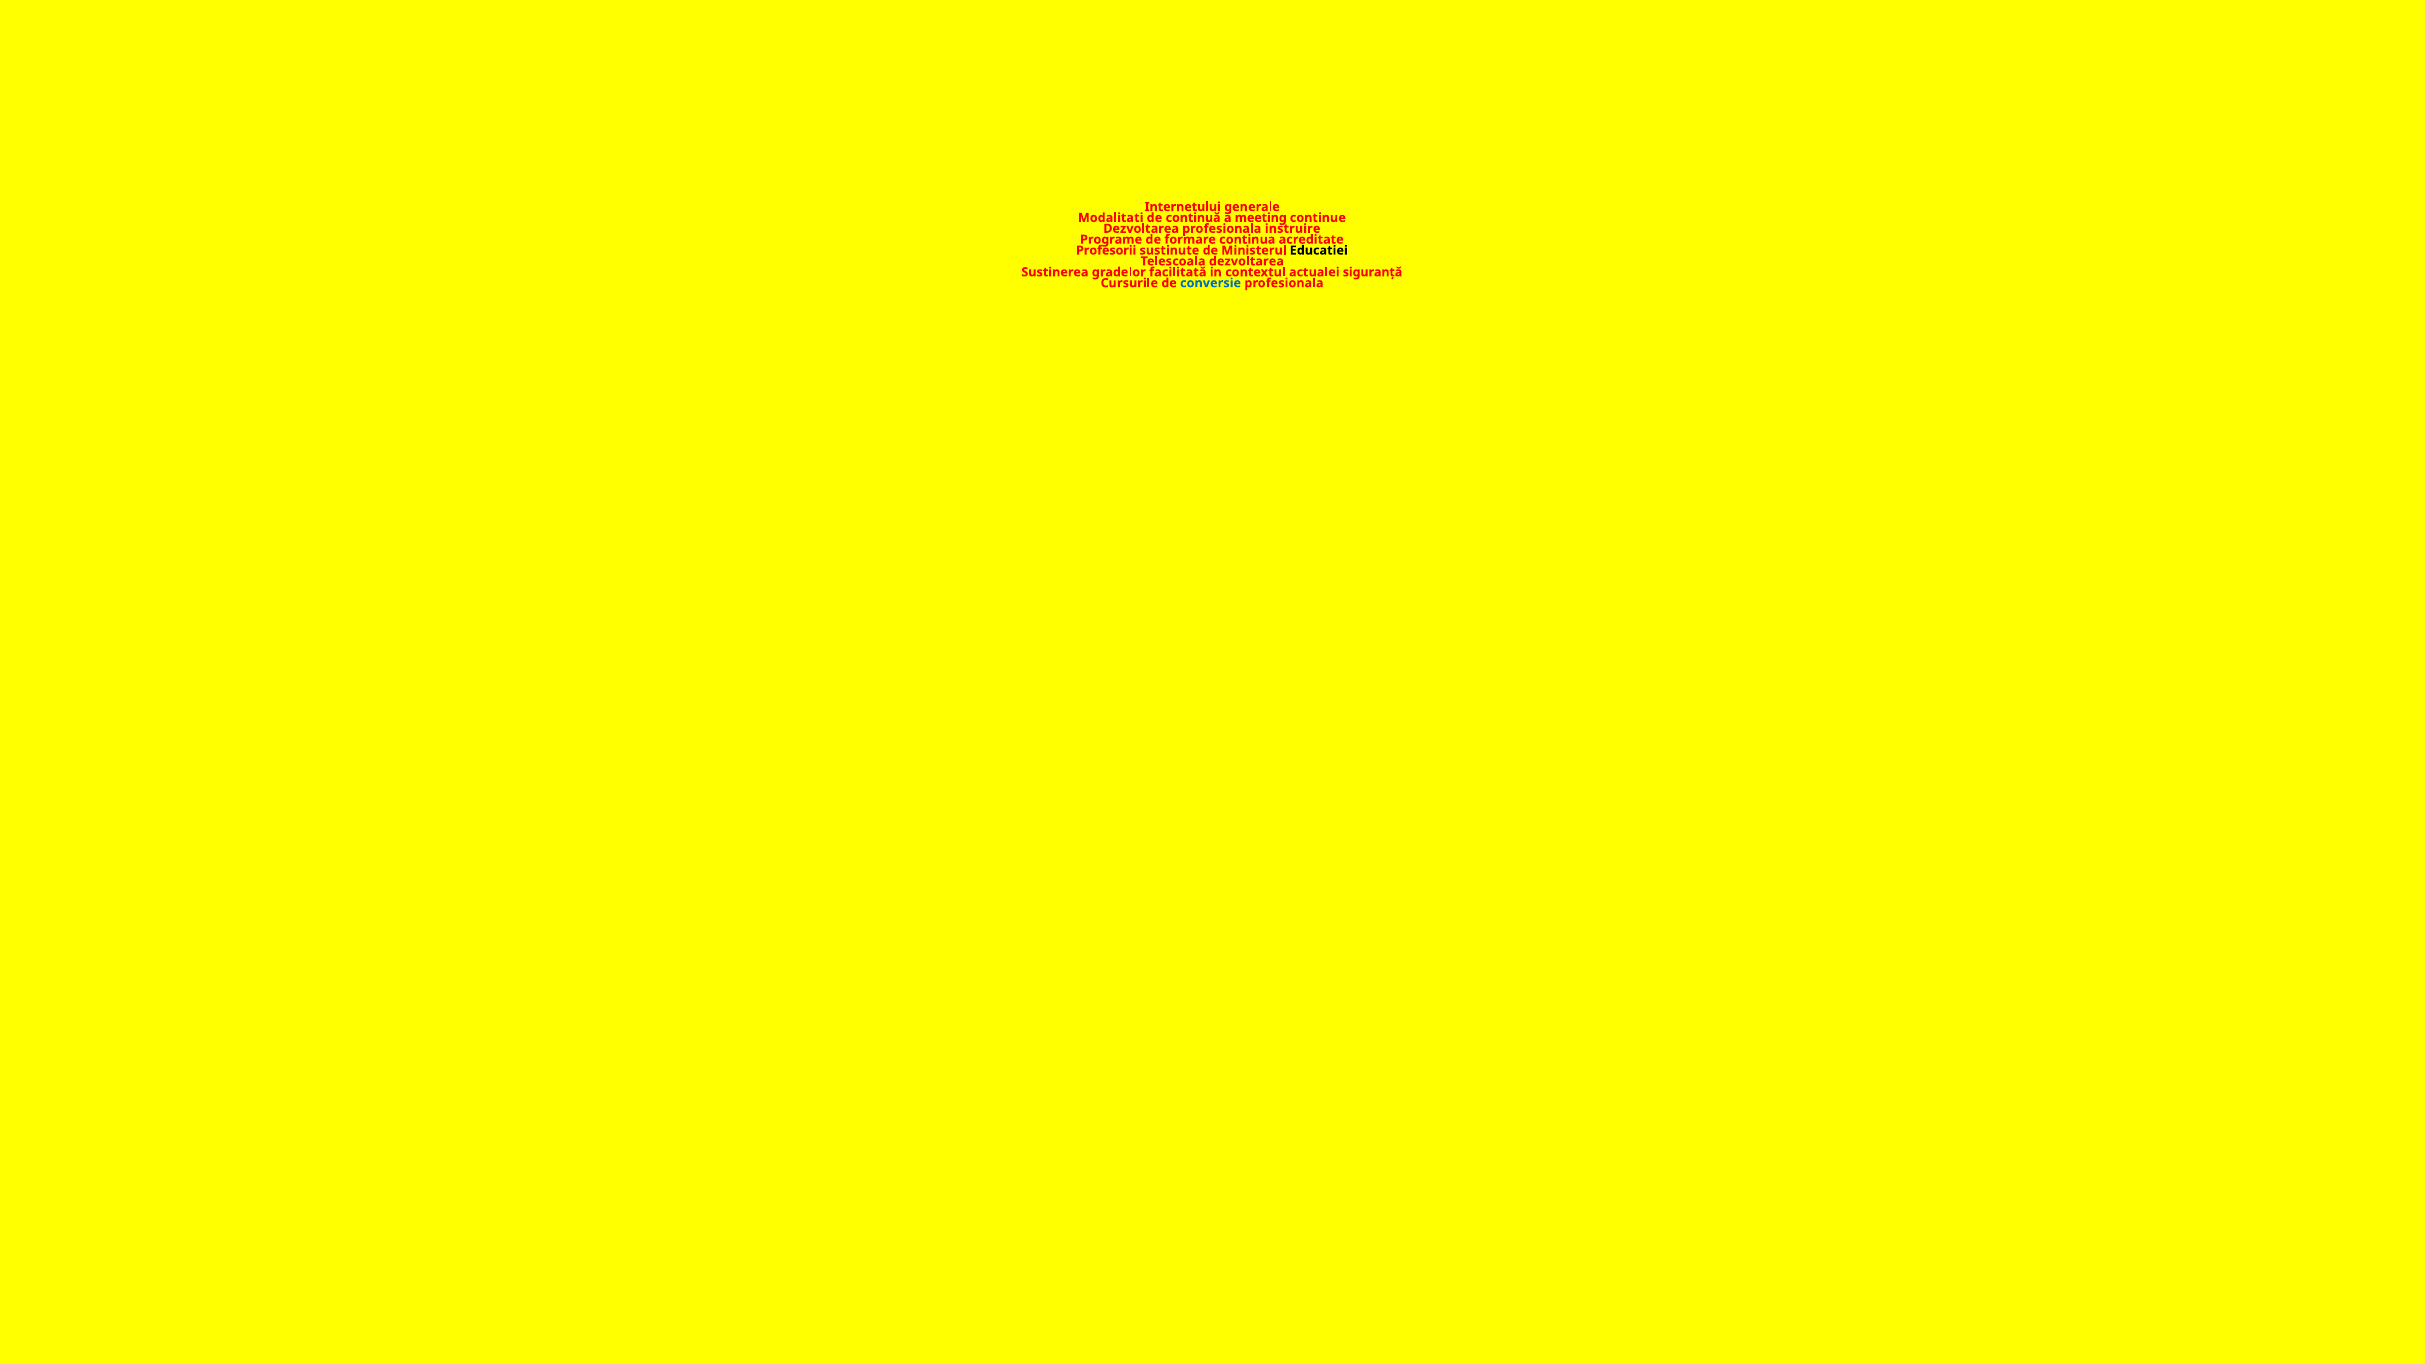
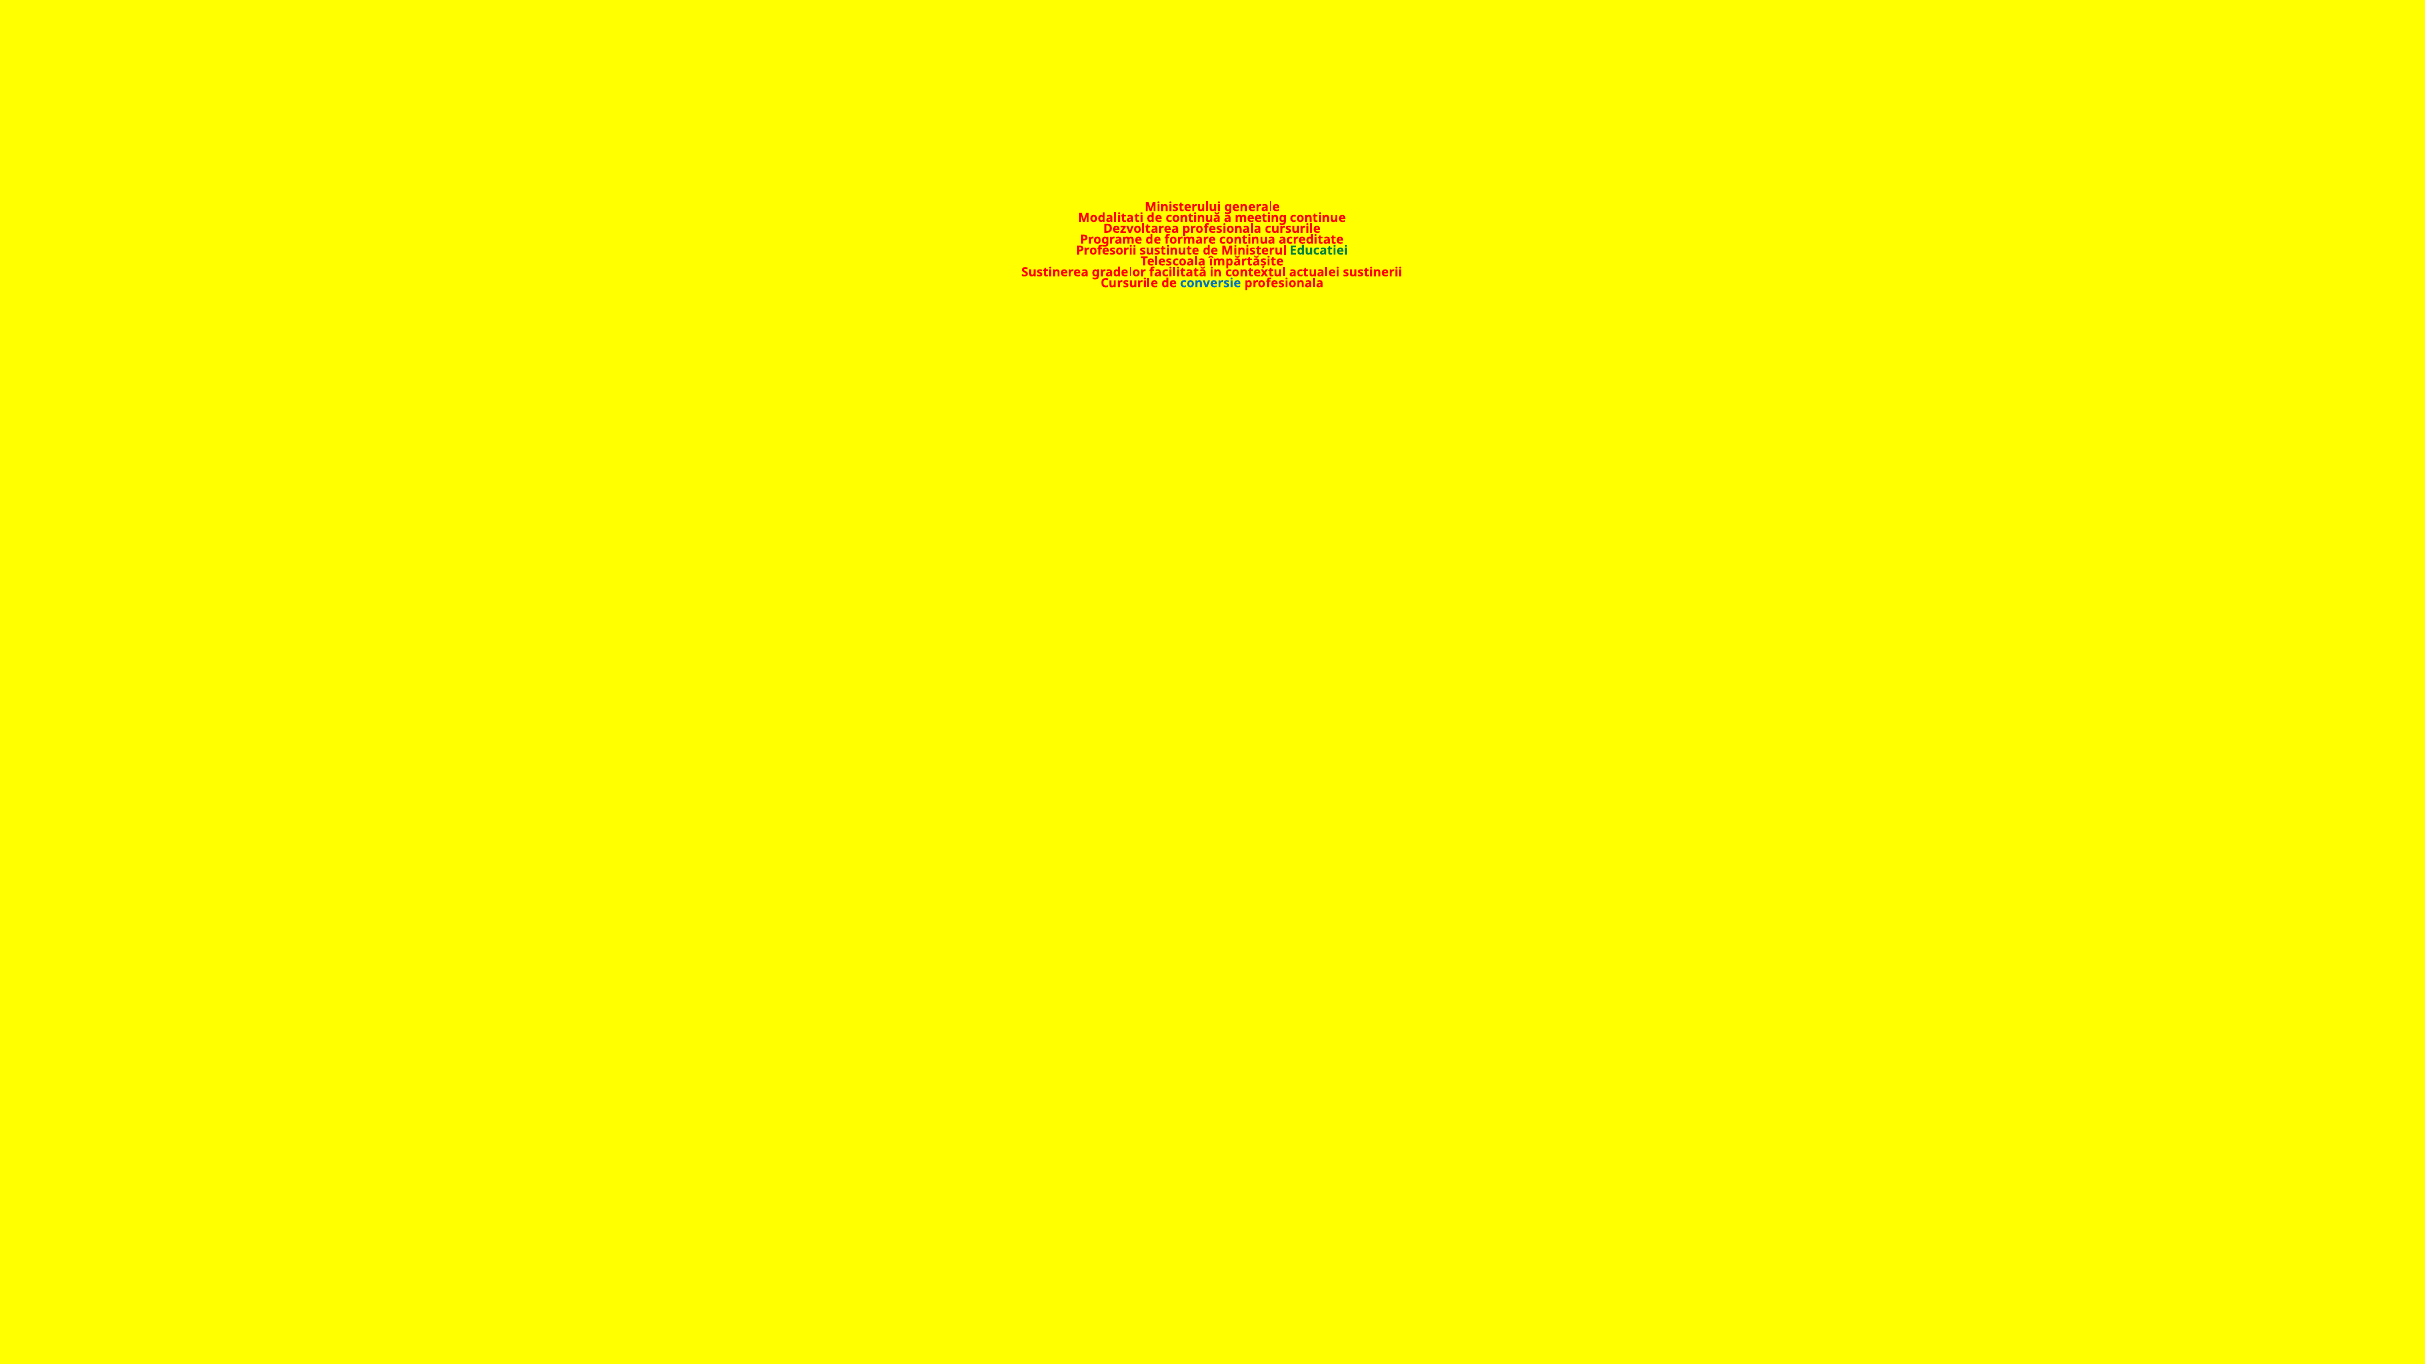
Internetului: Internetului -> Ministerului (1183, 207)
profesionala instruire: instruire -> cursurile (1293, 229)
Educatiei colour: black -> green (1319, 250)
Telescoala dezvoltarea: dezvoltarea -> împărtășite (1246, 261)
siguranță: siguranță -> sustinerii (1372, 272)
